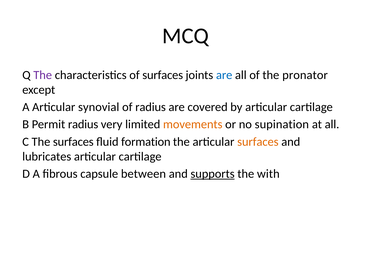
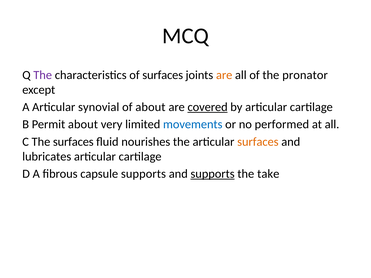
are colour: blue -> orange (224, 75)
of radius: radius -> about (150, 107)
covered underline: none -> present (208, 107)
Permit radius: radius -> about (83, 125)
movements colour: orange -> blue (193, 125)
supination: supination -> performed (282, 125)
formation: formation -> nourishes (146, 142)
capsule between: between -> supports (143, 174)
with: with -> take (268, 174)
